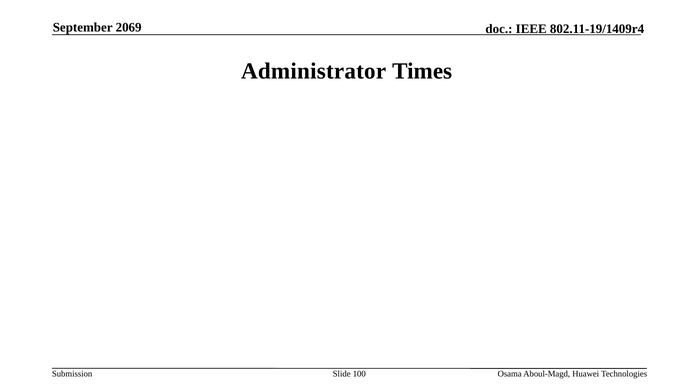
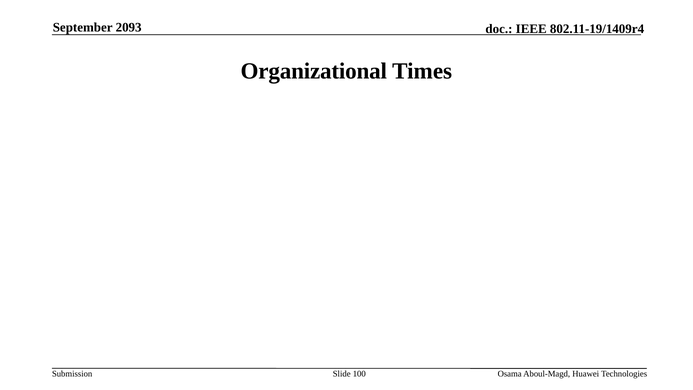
2069: 2069 -> 2093 (129, 28)
Administrator: Administrator -> Organizational (314, 71)
